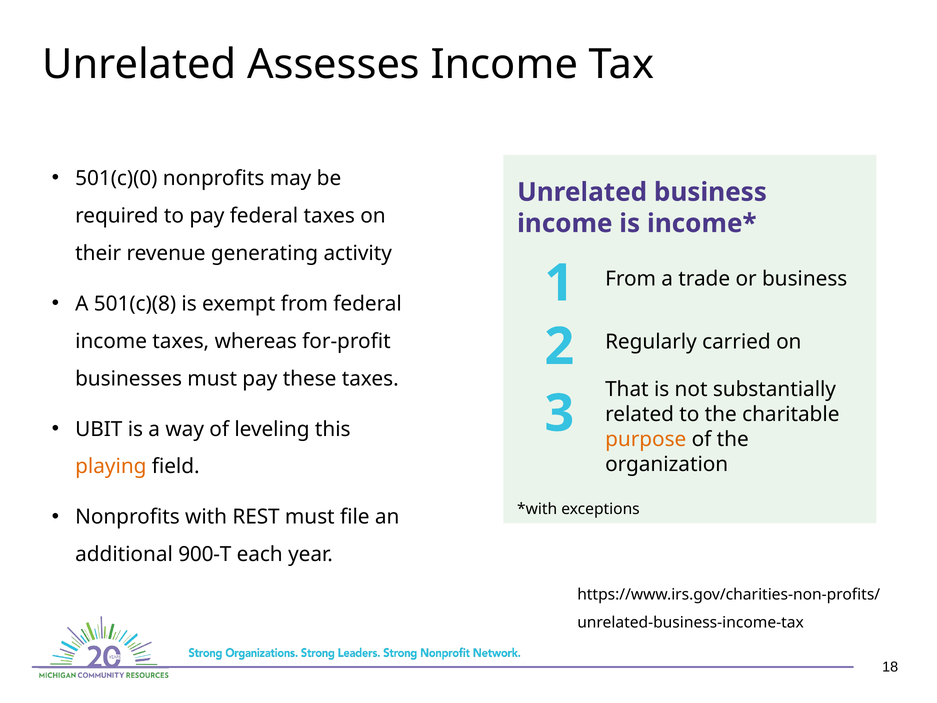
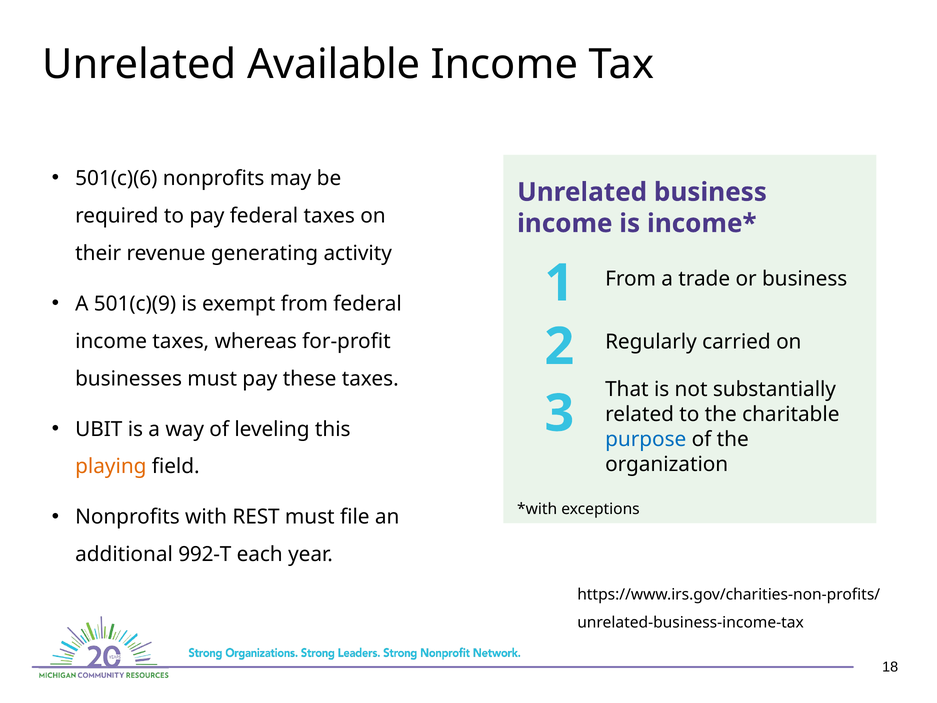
Assesses: Assesses -> Available (334, 64)
501(c)(0: 501(c)(0 -> 501(c)(6 (116, 178)
501(c)(8: 501(c)(8 -> 501(c)(9 (135, 304)
purpose colour: orange -> blue (646, 439)
900-T: 900-T -> 992-T (205, 554)
